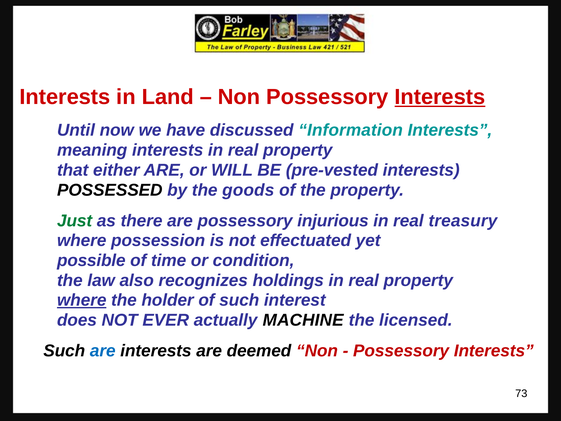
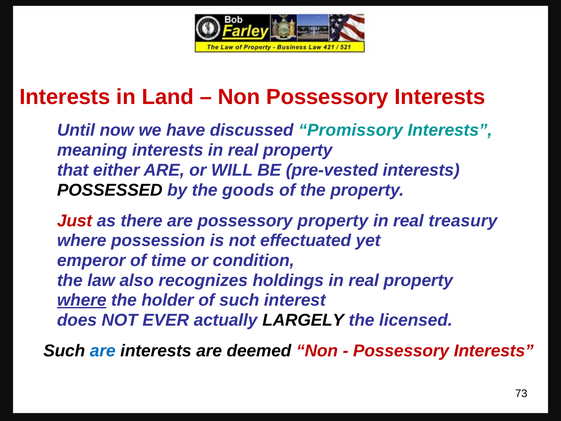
Interests underline: present -> none (440, 97)
Information: Information -> Promissory (351, 130)
Just colour: green -> red (75, 221)
possessory injurious: injurious -> property (333, 221)
possible: possible -> emperor (91, 260)
MACHINE: MACHINE -> LARGELY (303, 320)
